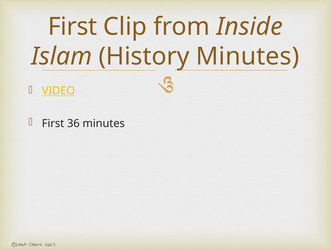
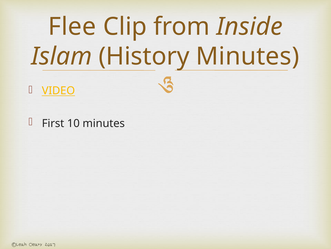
First: First -> Flee (72, 27)
36: 36 -> 10 (73, 123)
